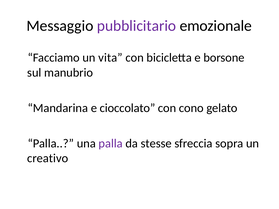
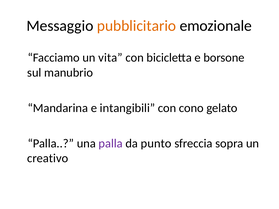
pubblicitario colour: purple -> orange (137, 26)
cioccolato: cioccolato -> intangibili (127, 108)
stesse: stesse -> punto (156, 144)
